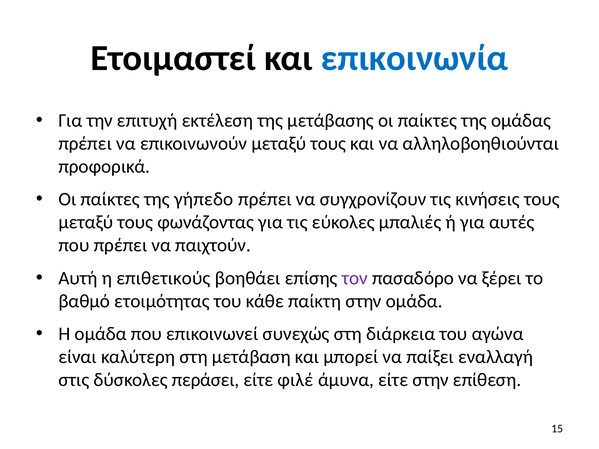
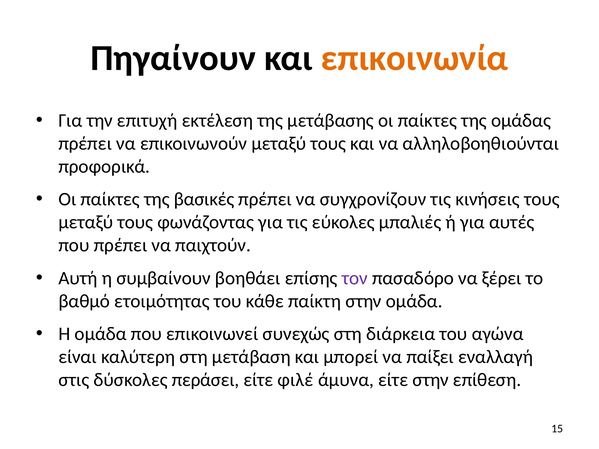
Ετοιμαστεί: Ετοιμαστεί -> Πηγαίνουν (173, 58)
επικοινωνία colour: blue -> orange (415, 58)
γήπεδο: γήπεδο -> βασικές (204, 199)
επιθετικούς: επιθετικούς -> συμβαίνουν (164, 278)
